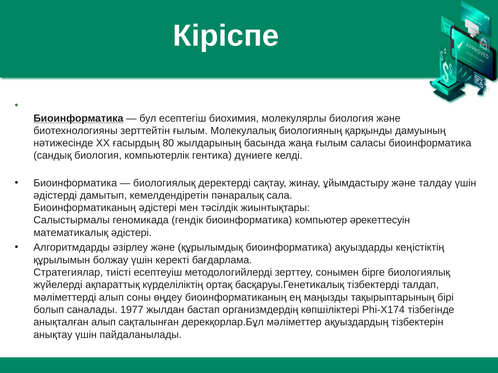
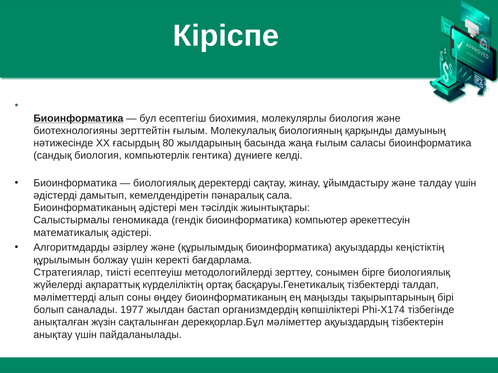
анықталған алып: алып -> жүзін (104, 323)
